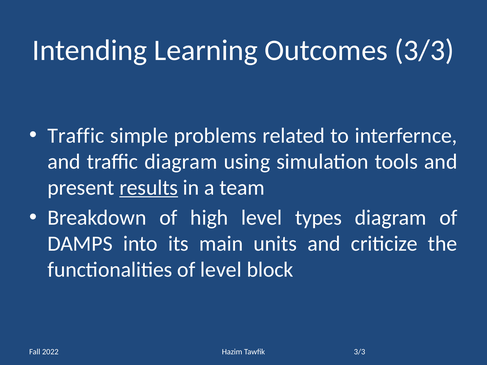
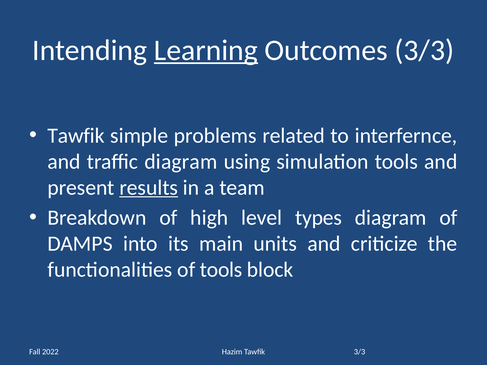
Learning underline: none -> present (206, 50)
Traffic: Traffic -> Tawfik (76, 136)
of level: level -> tools (221, 270)
